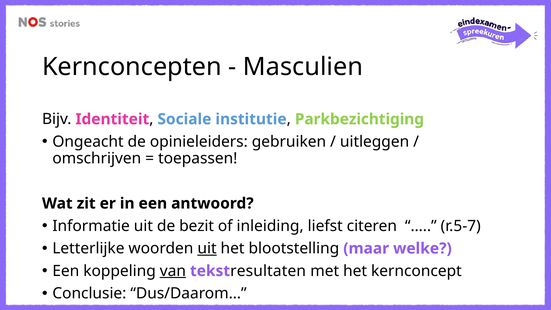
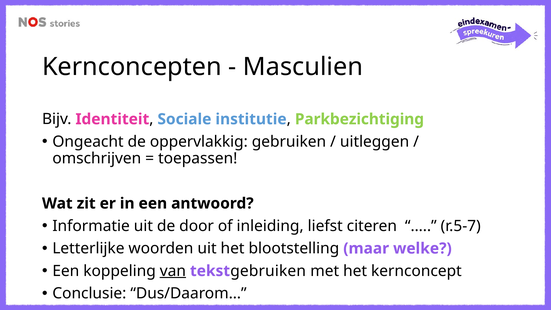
opinieleiders: opinieleiders -> oppervlakkig (199, 142)
bezit: bezit -> door (197, 226)
uit underline: present -> none (207, 248)
resultaten: resultaten -> gebruiken (268, 271)
